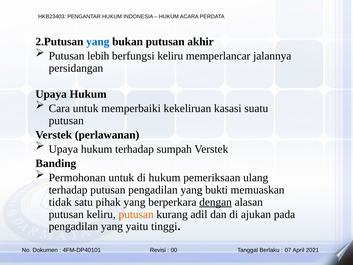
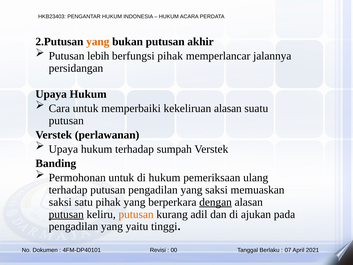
yang colour: blue -> orange (98, 42)
berfungsi keliru: keliru -> pihak (170, 56)
kekeliruan kasasi: kasasi -> alasan (228, 108)
yang bukti: bukti -> saksi (217, 190)
tidak: tidak -> saksi (60, 202)
putusan underline: none -> present (66, 214)
